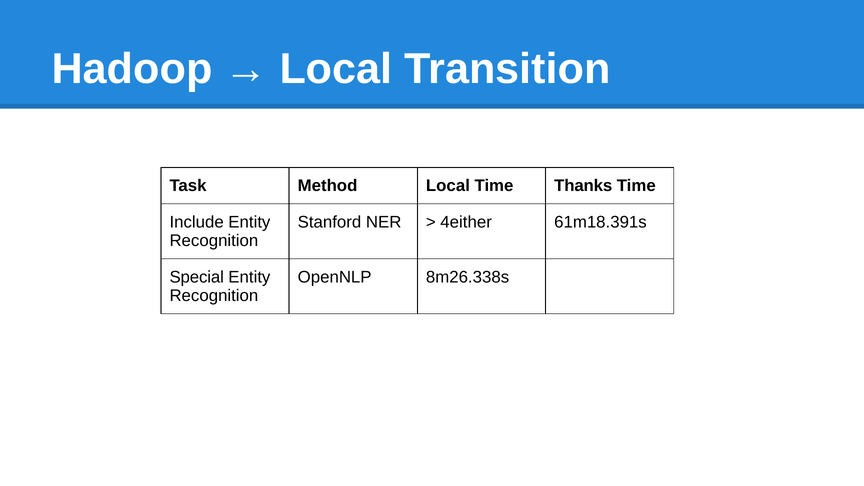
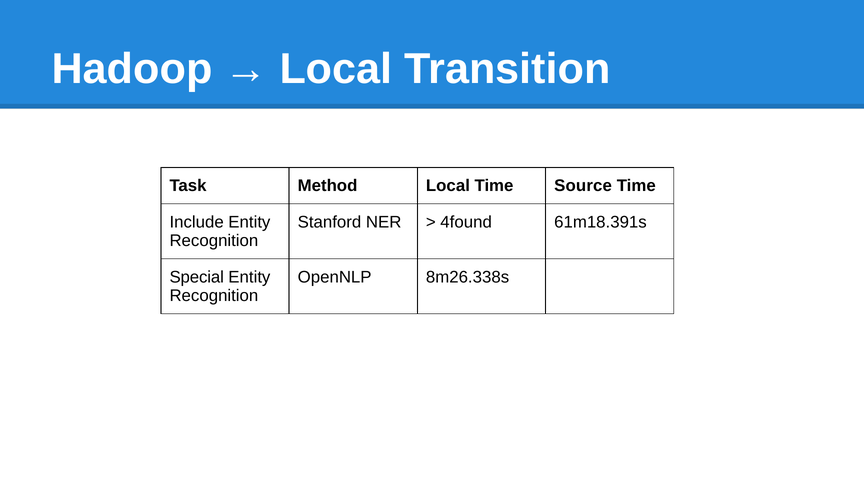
Thanks: Thanks -> Source (583, 186)
4either: 4either -> 4found (466, 222)
